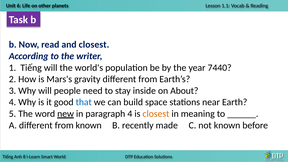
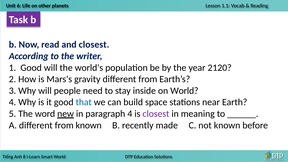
1 Tiếng: Tiếng -> Good (31, 68)
7440: 7440 -> 2120 (220, 68)
on About: About -> World (184, 91)
closest colour: orange -> purple (156, 114)
